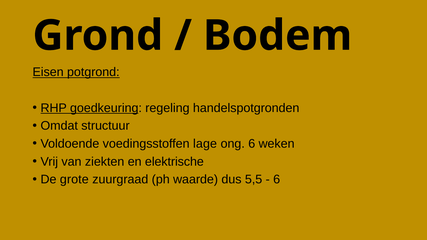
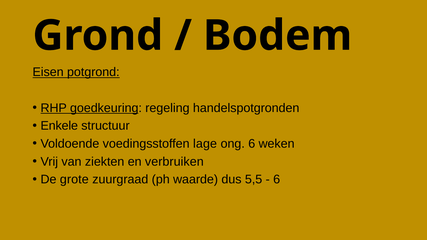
Omdat: Omdat -> Enkele (59, 126)
elektrische: elektrische -> verbruiken (174, 162)
